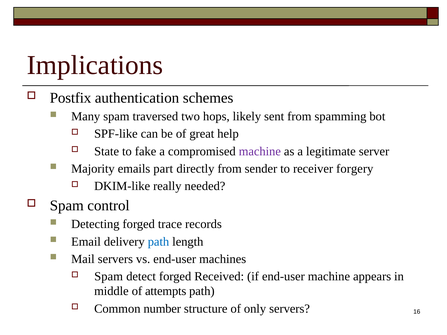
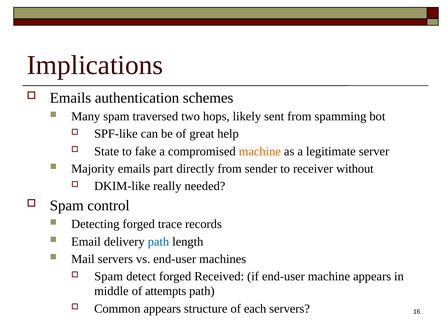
Postfix: Postfix -> Emails (70, 98)
machine colour: purple -> orange (260, 151)
forgery: forgery -> without (355, 169)
Common number: number -> appears (162, 309)
only: only -> each (255, 309)
